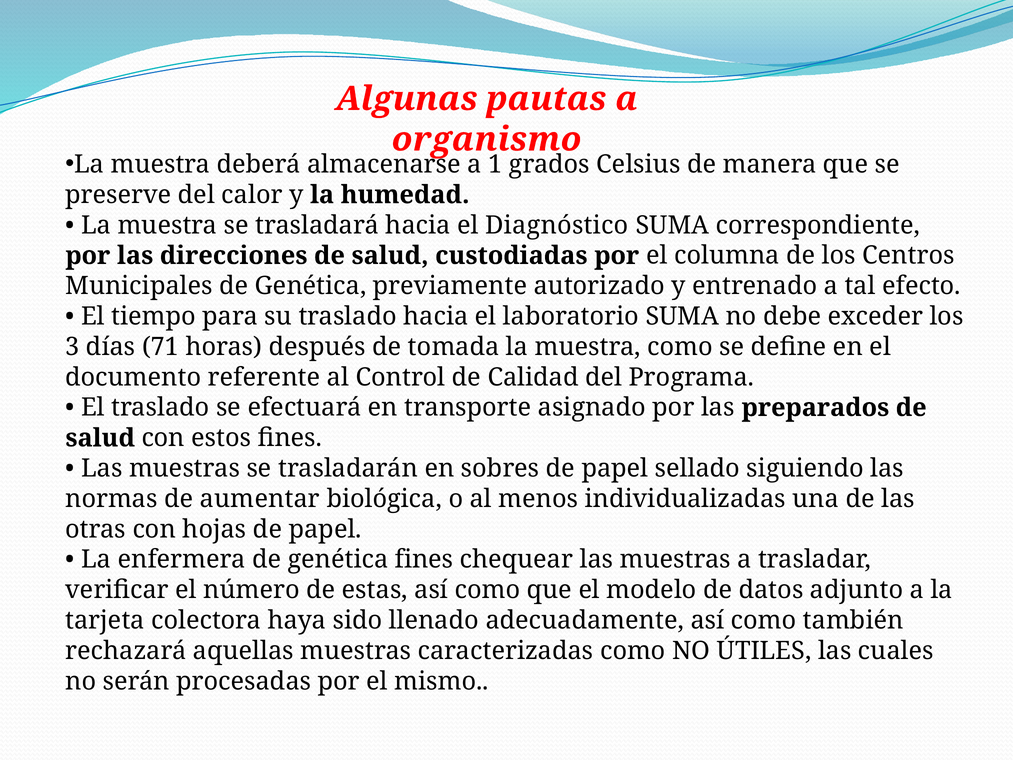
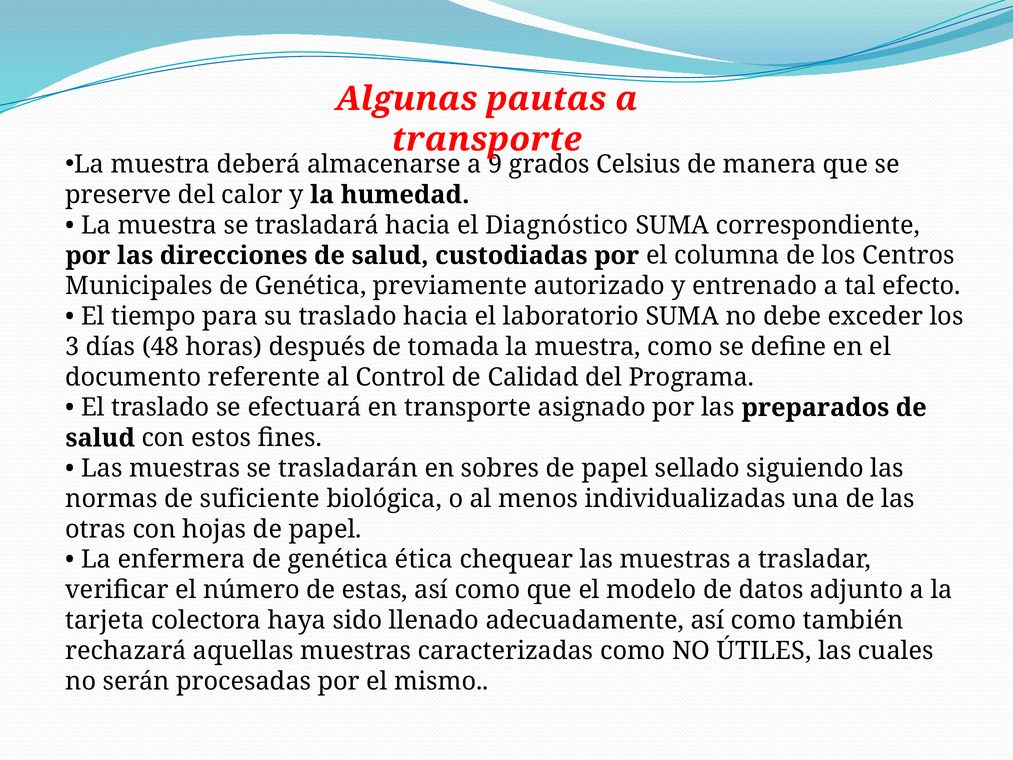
organismo: organismo -> transporte (487, 139)
1: 1 -> 9 (495, 164)
71: 71 -> 48 (160, 347)
aumentar: aumentar -> suficiente (260, 499)
genética fines: fines -> ética (424, 559)
